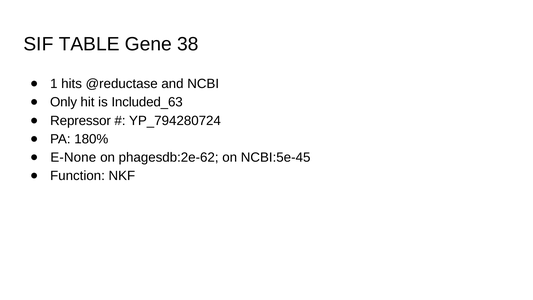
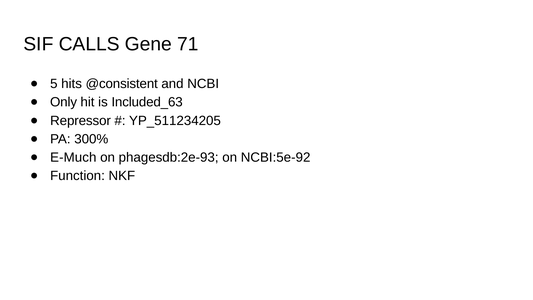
TABLE: TABLE -> CALLS (89, 44)
38: 38 -> 71 (188, 44)
1: 1 -> 5 (54, 84)
@reductase: @reductase -> @consistent (122, 84)
YP_794280724: YP_794280724 -> YP_511234205 (175, 121)
180%: 180% -> 300% (91, 139)
E-None: E-None -> E-Much (73, 157)
phagesdb:2e-62: phagesdb:2e-62 -> phagesdb:2e-93 (169, 157)
NCBI:5e-45: NCBI:5e-45 -> NCBI:5e-92 (276, 157)
